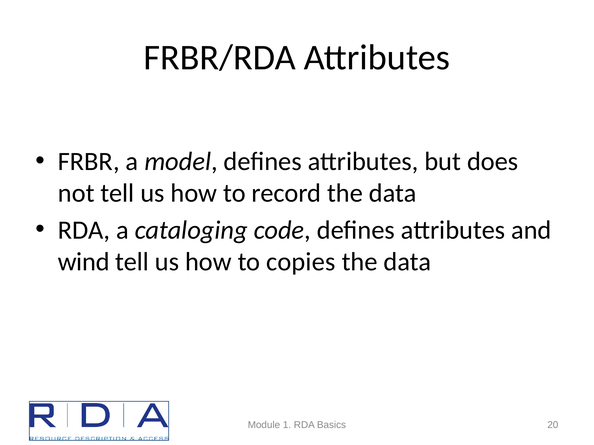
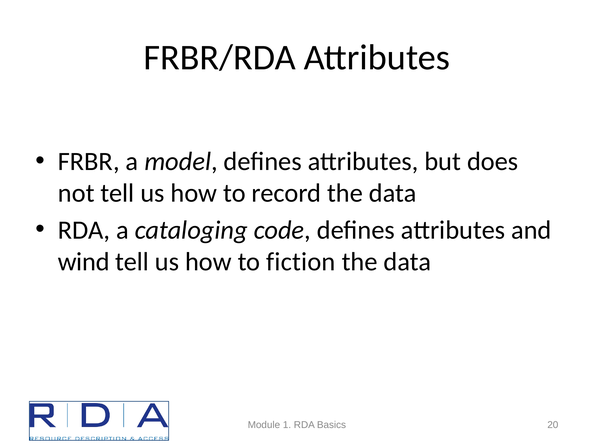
copies: copies -> fiction (301, 262)
